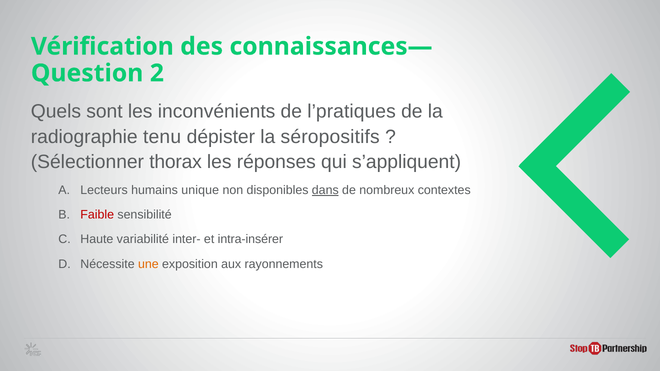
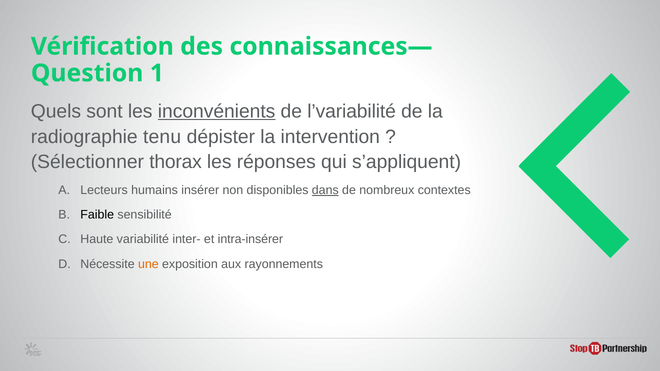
2: 2 -> 1 (157, 73)
inconvénients underline: none -> present (217, 111)
l’pratiques: l’pratiques -> l’variabilité (352, 111)
séropositifs: séropositifs -> intervention (330, 137)
unique: unique -> insérer (200, 190)
Faible colour: red -> black (97, 215)
